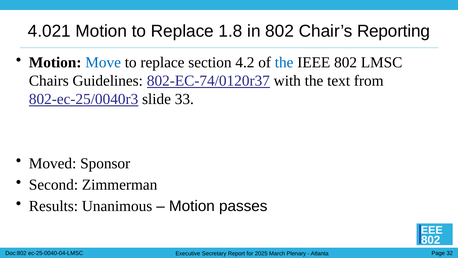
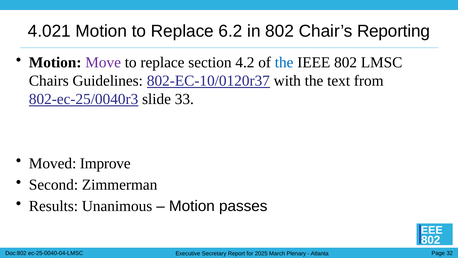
1.8: 1.8 -> 6.2 (231, 31)
Move colour: blue -> purple (103, 62)
802-EC-74/0120r37: 802-EC-74/0120r37 -> 802-EC-10/0120r37 (208, 81)
Sponsor: Sponsor -> Improve (105, 163)
